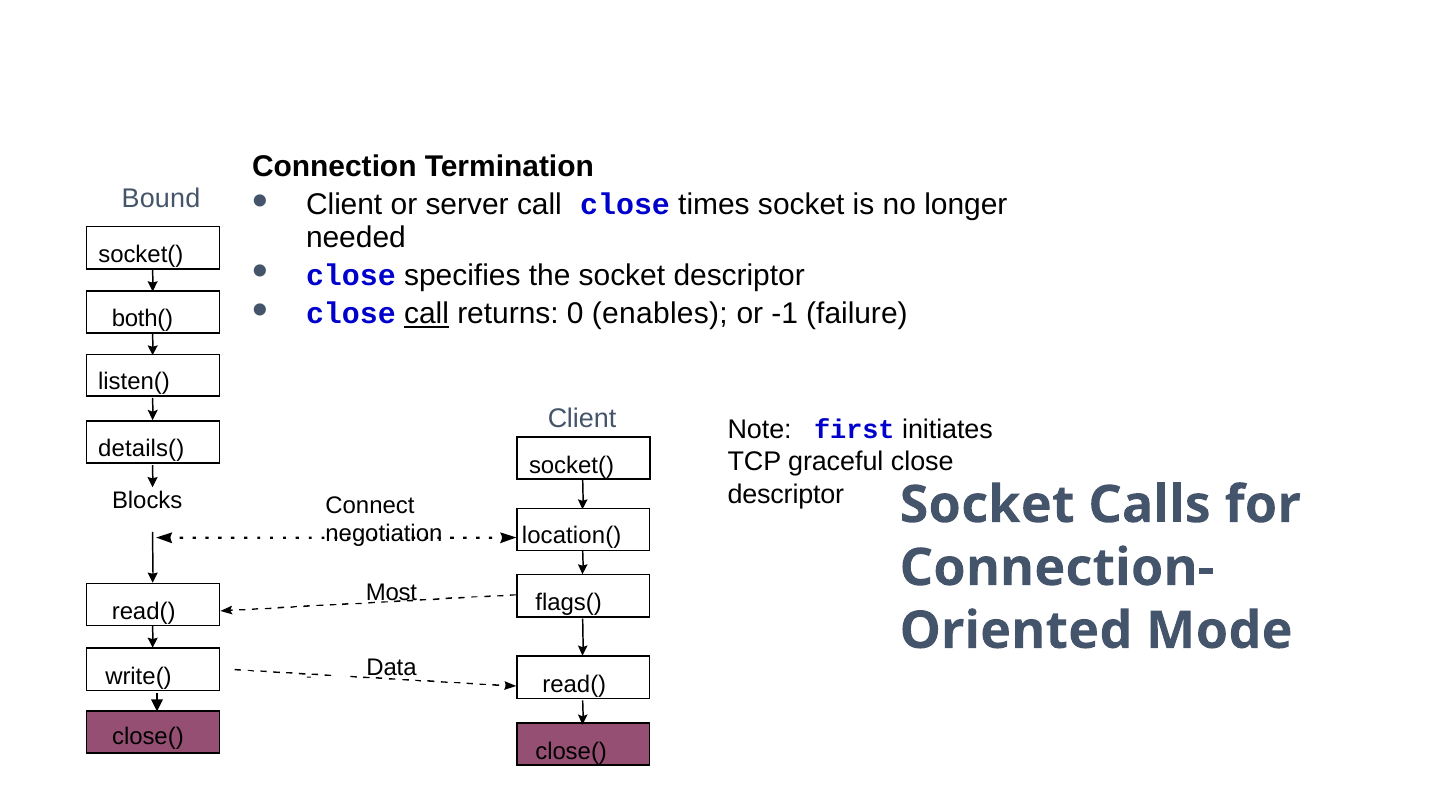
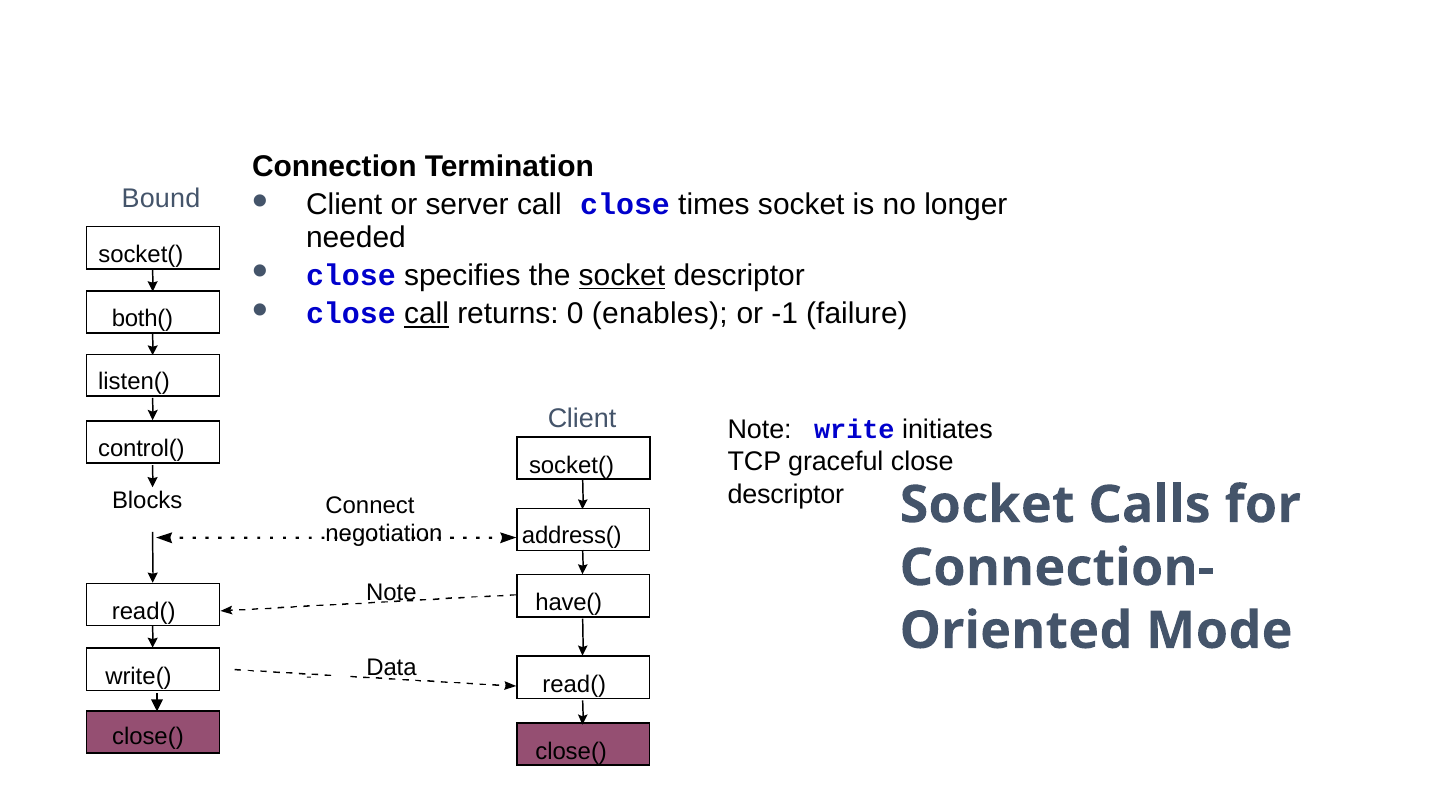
socket underline: none -> present (622, 276)
first: first -> write (854, 430)
details(: details( -> control( (141, 449)
location(: location( -> address( (572, 536)
Most: Most -> Note (391, 592)
flags(: flags( -> have( (569, 603)
